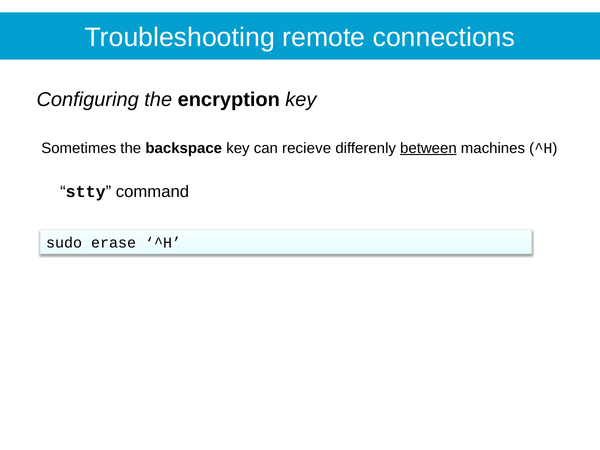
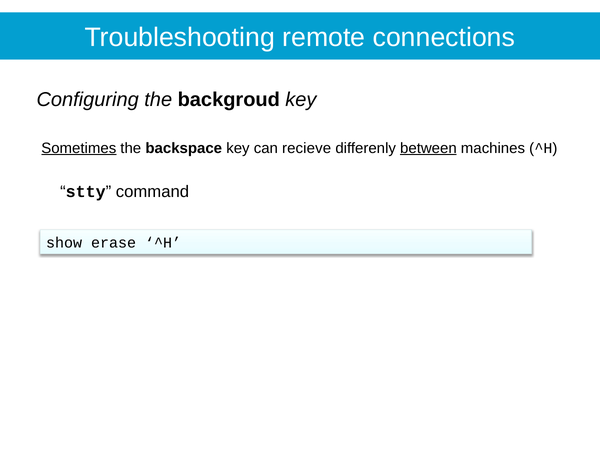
encryption: encryption -> backgroud (229, 100)
Sometimes underline: none -> present (79, 148)
sudo: sudo -> show (64, 243)
